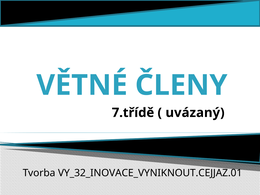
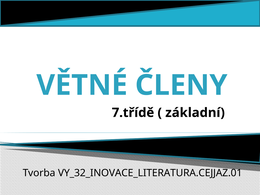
uvázaný: uvázaný -> základní (195, 113)
VY_32_INOVACE_VYNIKNOUT.CEJJAZ.01: VY_32_INOVACE_VYNIKNOUT.CEJJAZ.01 -> VY_32_INOVACE_LITERATURA.CEJJAZ.01 (150, 173)
